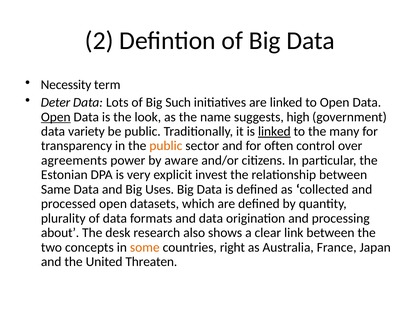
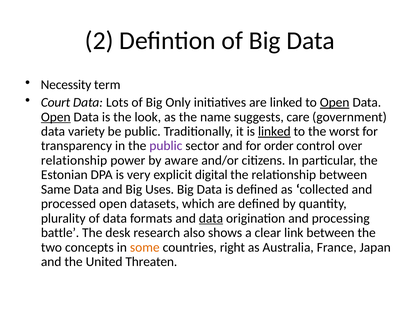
Deter: Deter -> Court (56, 102)
Such: Such -> Only (178, 102)
Open underline: none -> present (335, 102)
high: high -> care (298, 117)
many: many -> worst (344, 131)
public colour: orange -> purple (166, 146)
often: often -> order (279, 146)
agreements: agreements -> relationship (74, 160)
invest: invest -> digital (211, 175)
data underline: none -> present (211, 218)
about: about -> battle (60, 233)
